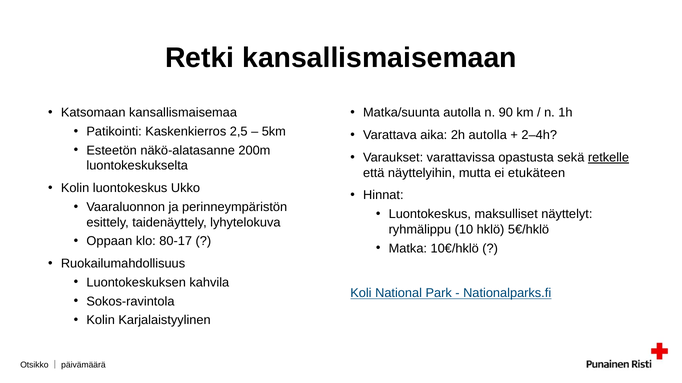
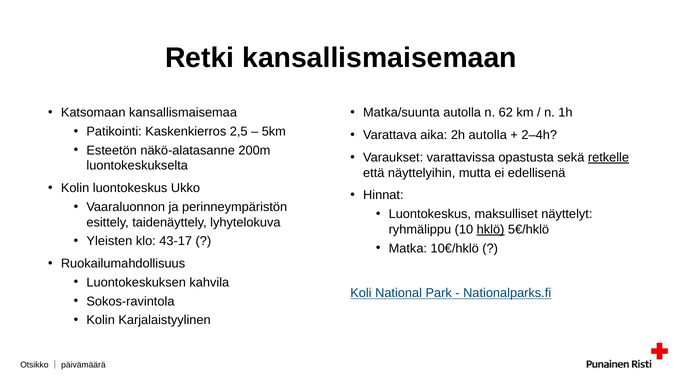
90: 90 -> 62 (506, 113)
etukäteen: etukäteen -> edellisenä (537, 173)
hklö underline: none -> present (491, 230)
Oppaan: Oppaan -> Yleisten (109, 242)
80-17: 80-17 -> 43-17 (176, 242)
